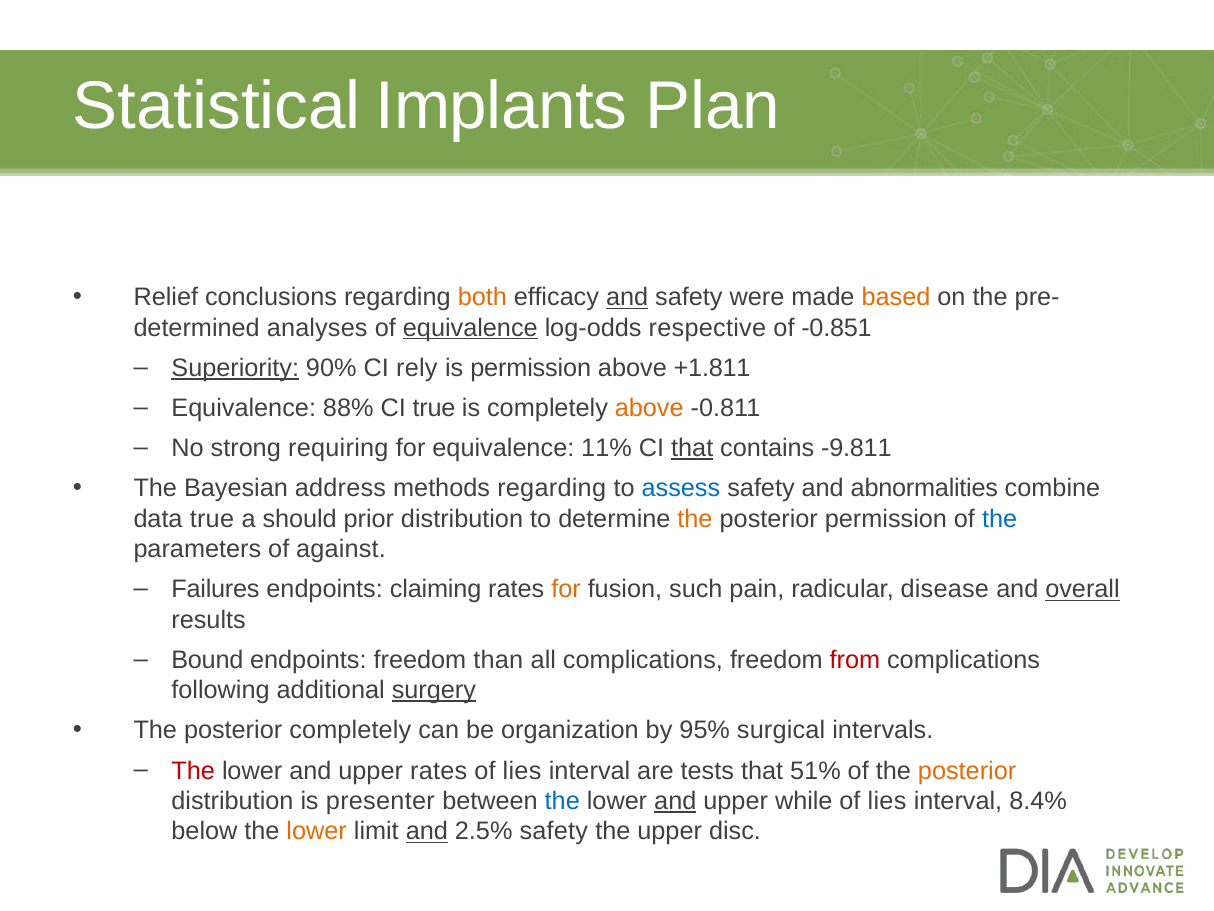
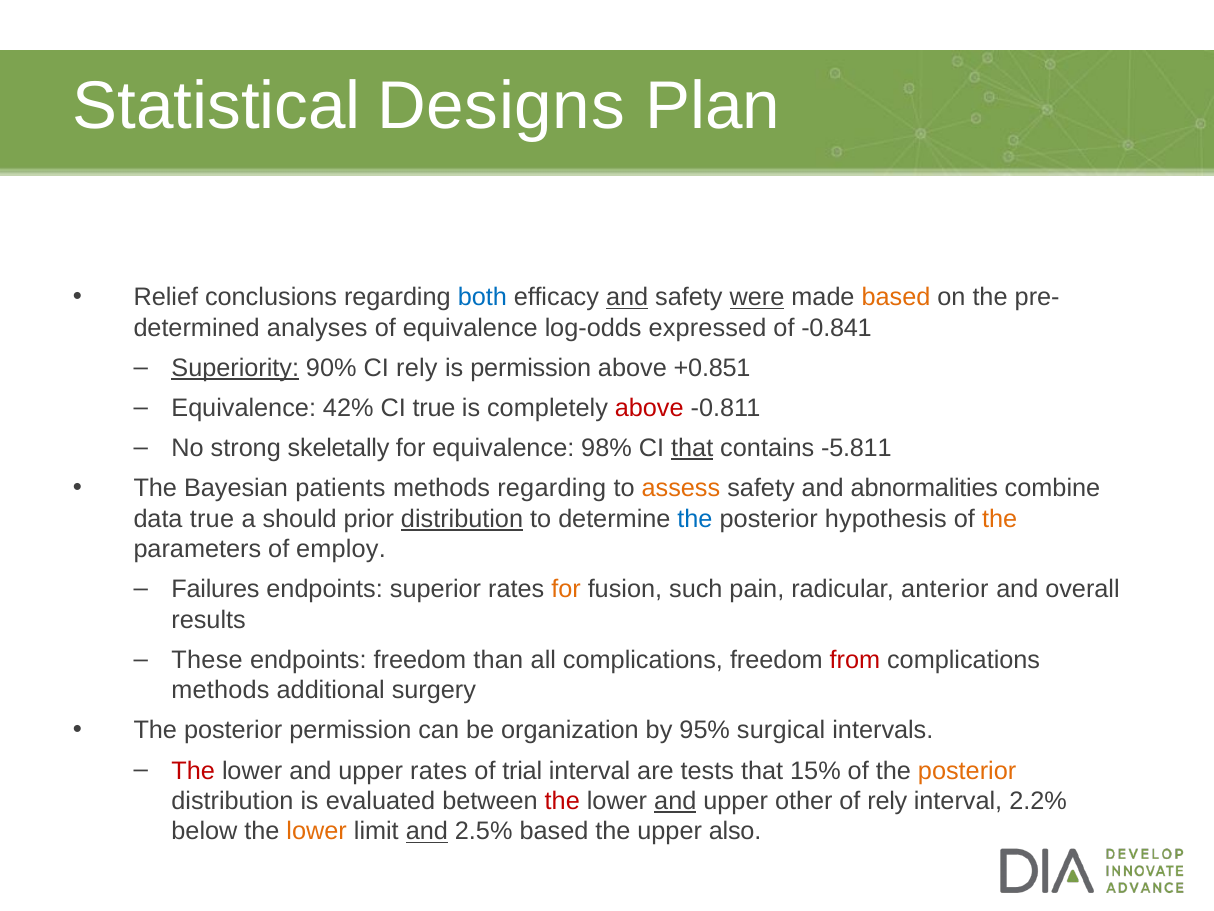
Implants: Implants -> Designs (501, 106)
both colour: orange -> blue (482, 297)
were underline: none -> present (757, 297)
equivalence underline: present -> none (470, 328)
respective: respective -> expressed (707, 328)
-0.851: -0.851 -> -0.841 (837, 328)
+1.811: +1.811 -> +0.851 (712, 368)
88%: 88% -> 42% (348, 408)
above colour: orange -> red (649, 408)
requiring: requiring -> skeletally (339, 448)
11%: 11% -> 98% (607, 448)
-9.811: -9.811 -> -5.811 (856, 448)
address: address -> patients (340, 488)
assess colour: blue -> orange (681, 488)
distribution underline: none -> present (462, 519)
the colour: orange -> blue (695, 519)
posterior permission: permission -> hypothesis (886, 519)
the colour: blue -> orange (1000, 519)
against: against -> employ (341, 549)
claiming: claiming -> superior (436, 589)
disease: disease -> anterior (945, 589)
overall underline: present -> none (1083, 589)
Bound: Bound -> These (207, 660)
following: following -> methods (220, 690)
surgery underline: present -> none (434, 690)
posterior completely: completely -> permission (350, 730)
lies: lies -> trial (522, 770)
51%: 51% -> 15% (815, 770)
presenter: presenter -> evaluated (380, 801)
the colour: blue -> red (562, 801)
while: while -> other (804, 801)
lies: lies -> rely (887, 801)
8.4%: 8.4% -> 2.2% (1038, 801)
2.5% safety: safety -> based (554, 831)
disc: disc -> also (735, 831)
